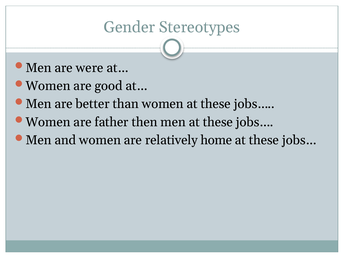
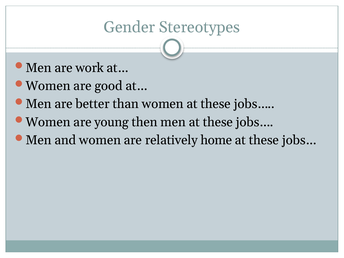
were: were -> work (90, 68)
father: father -> young (112, 122)
